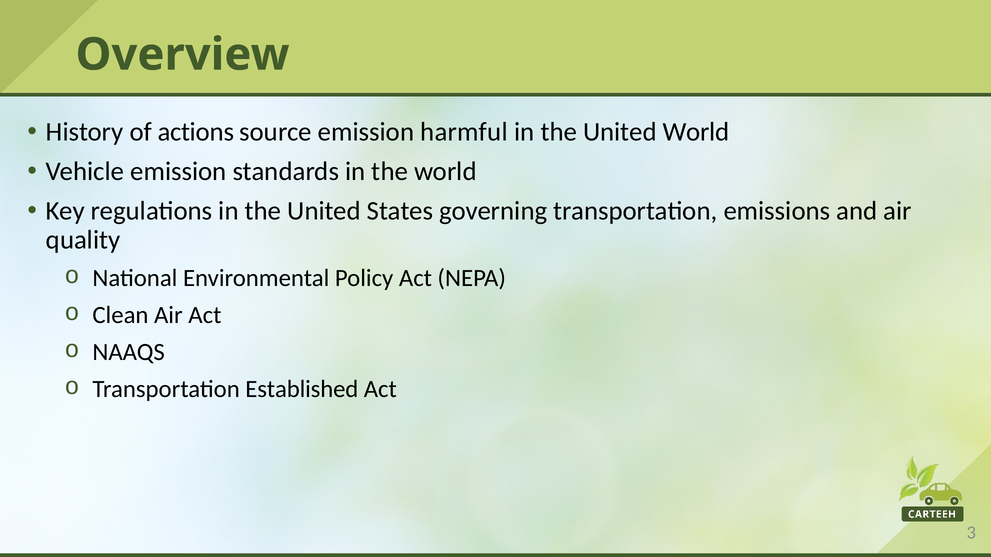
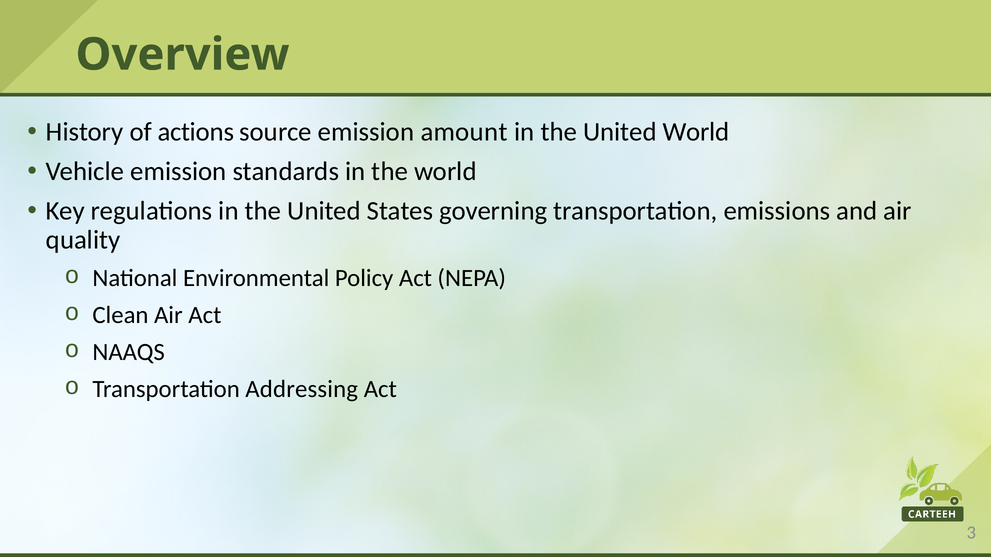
harmful: harmful -> amount (464, 132)
Established: Established -> Addressing (302, 390)
